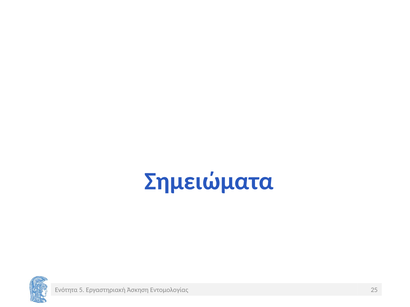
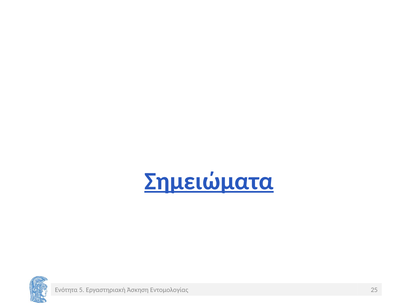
Σημειώματα underline: none -> present (209, 181)
